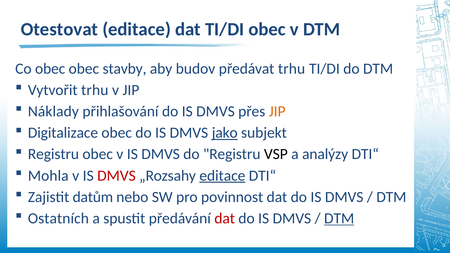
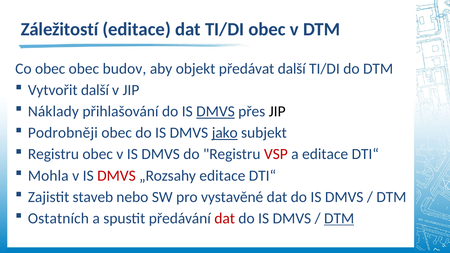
Otestovat: Otestovat -> Záležitostí (60, 29)
stavby: stavby -> budov (124, 69)
budov: budov -> objekt (196, 69)
předávat trhu: trhu -> další (292, 69)
Vytvořit trhu: trhu -> další (95, 90)
DMVS underline: none -> present (216, 111)
JIP colour: orange -> black (277, 111)
Digitalizace: Digitalizace -> Podrobněji (63, 133)
VSP colour: black -> red (276, 154)
a analýzy: analýzy -> editace (325, 154)
editace underline: present -> none (222, 176)
datům: datům -> staveb (93, 197)
povinnost: povinnost -> vystavěné (232, 197)
